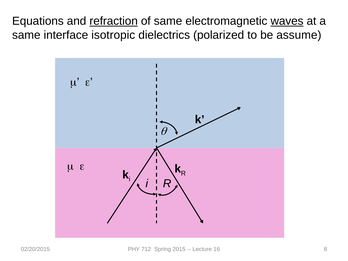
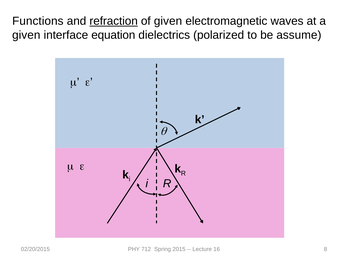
Equations: Equations -> Functions (38, 21)
of same: same -> given (168, 21)
waves underline: present -> none (287, 21)
same: same -> given (26, 35)
isotropic: isotropic -> equation (113, 35)
